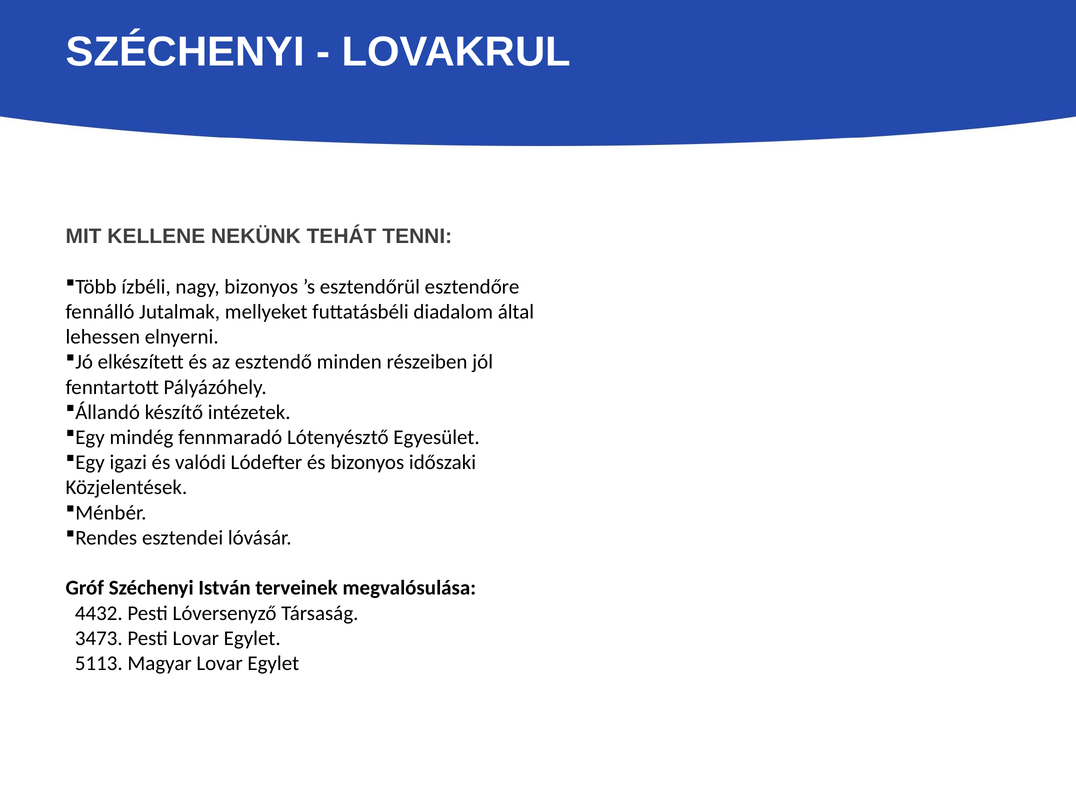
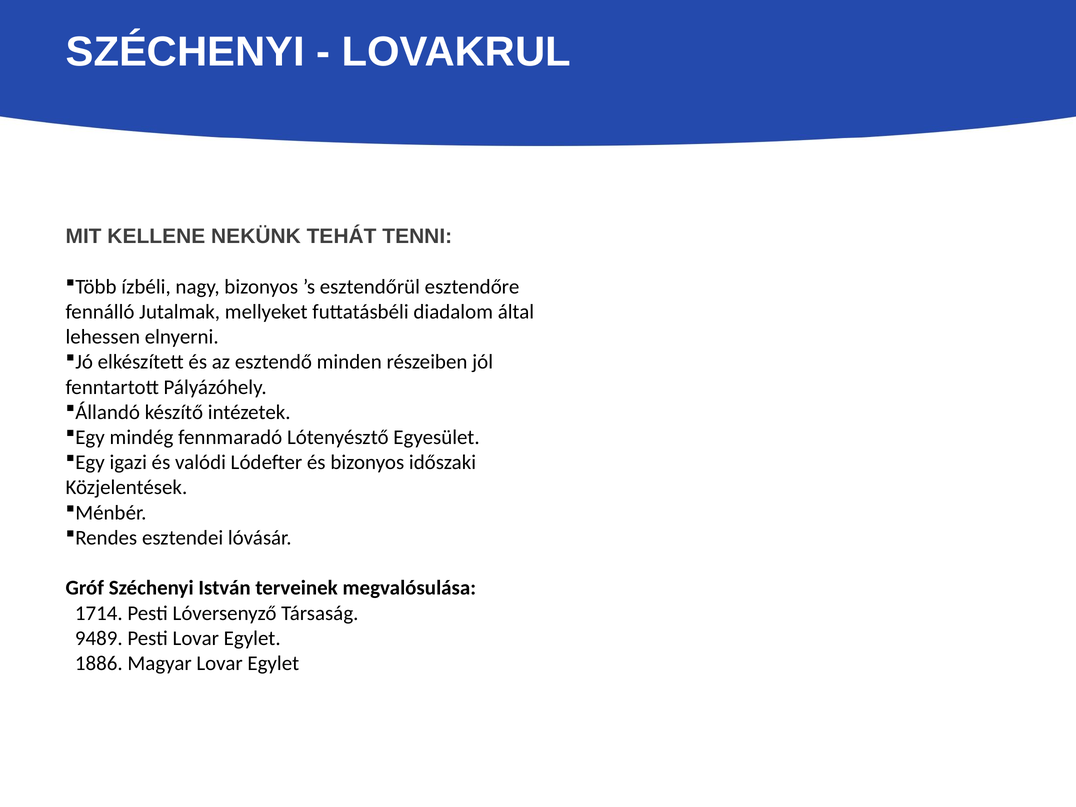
4432: 4432 -> 1714 (99, 613)
3473: 3473 -> 9489 (99, 638)
5113: 5113 -> 1886 (99, 663)
